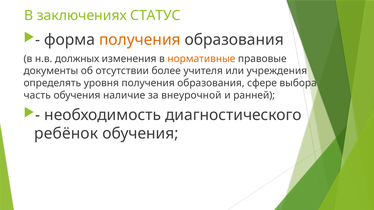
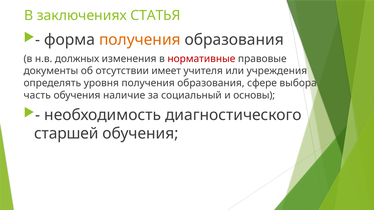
СТАТУС: СТАТУС -> СТАТЬЯ (155, 16)
нормативные colour: orange -> red (201, 59)
более: более -> имеет (166, 71)
внеурочной: внеурочной -> социальный (191, 95)
ранней: ранней -> основы (254, 95)
ребёнок: ребёнок -> старшей (66, 134)
